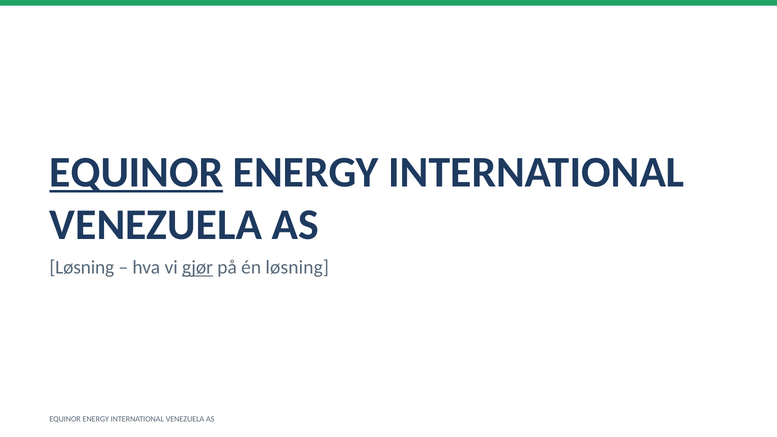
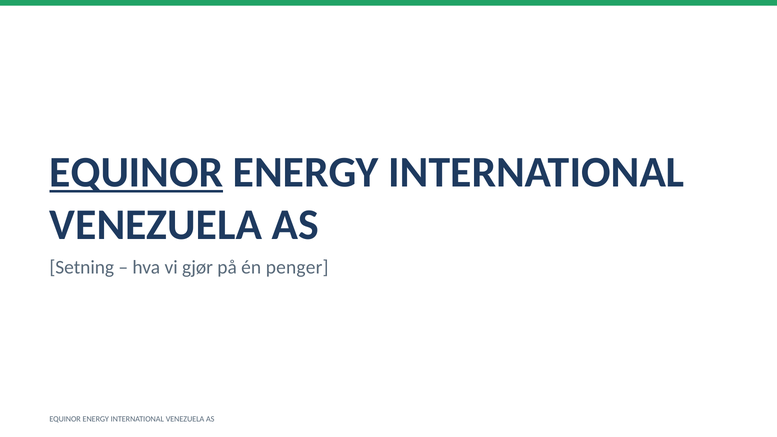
Løsning: Løsning -> Setning (82, 268)
gjør underline: present -> none (198, 268)
én løsning: løsning -> penger (297, 268)
